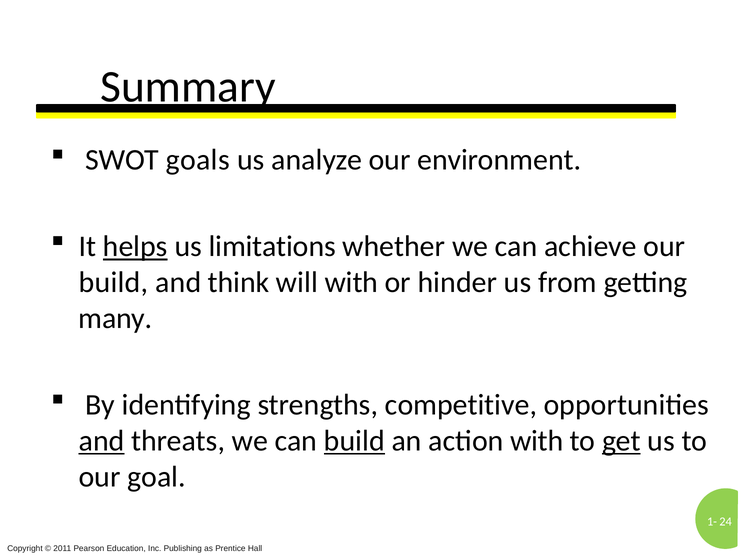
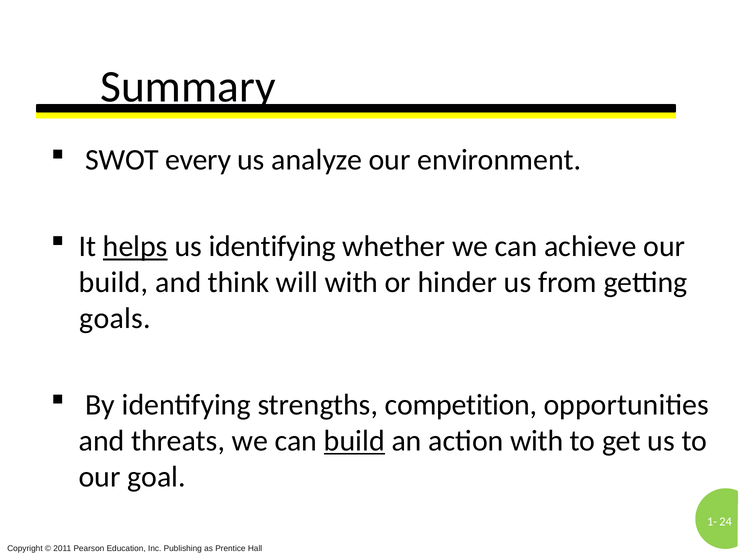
goals: goals -> every (198, 160)
us limitations: limitations -> identifying (272, 247)
many: many -> goals (115, 319)
competitive: competitive -> competition (461, 405)
and underline: present -> none (102, 441)
get underline: present -> none (621, 441)
